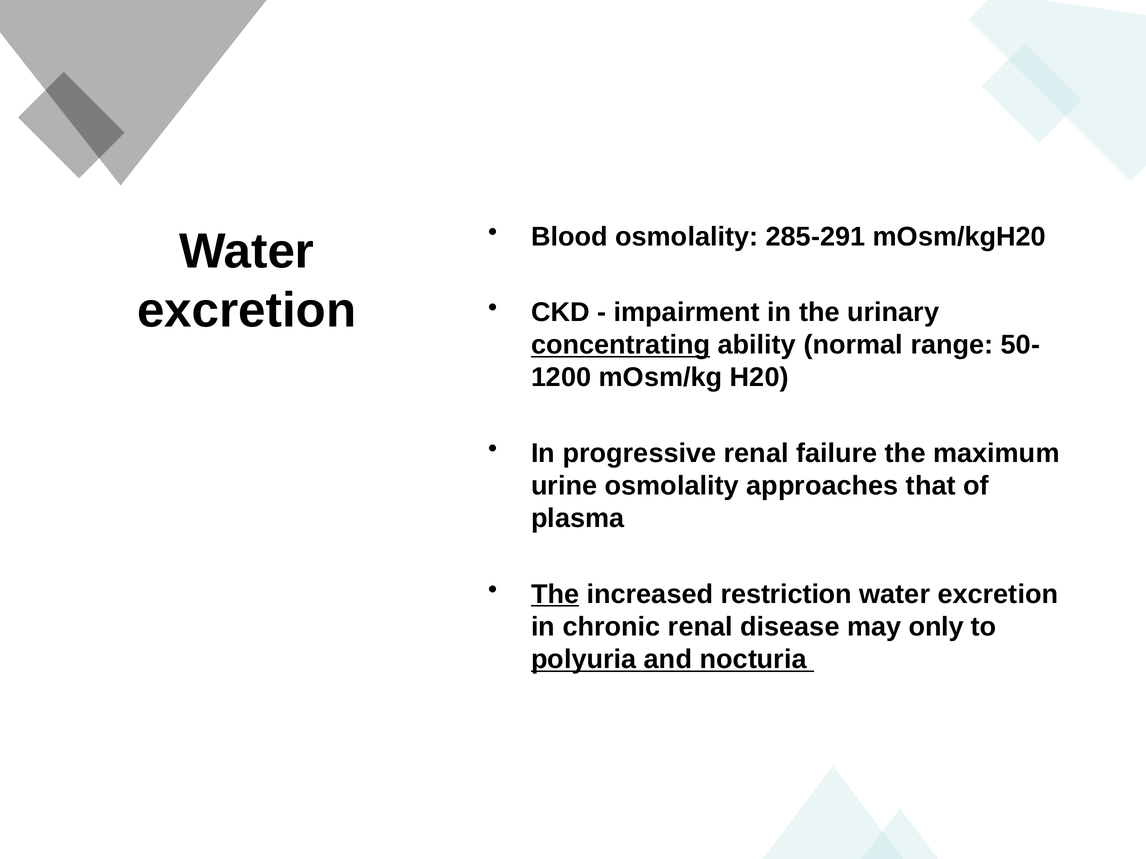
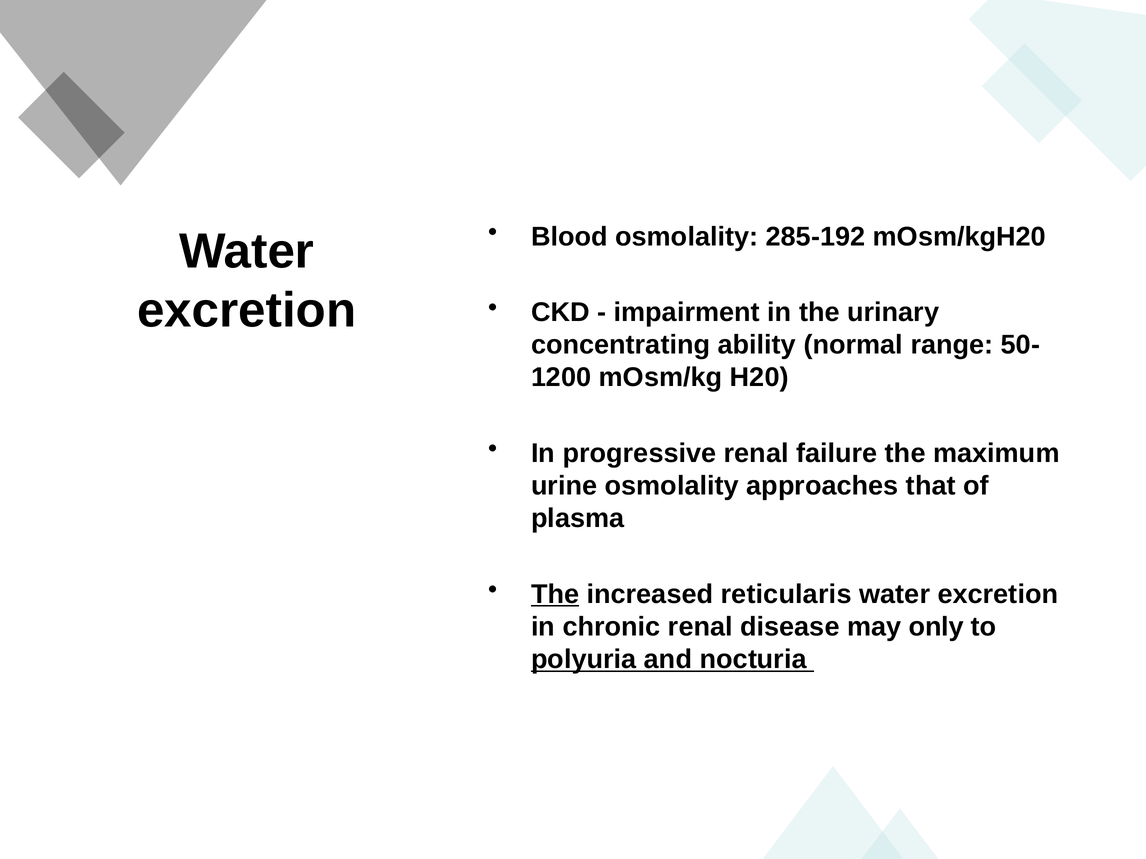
285-291: 285-291 -> 285-192 (816, 237)
concentrating underline: present -> none (621, 345)
restriction: restriction -> reticularis (786, 595)
